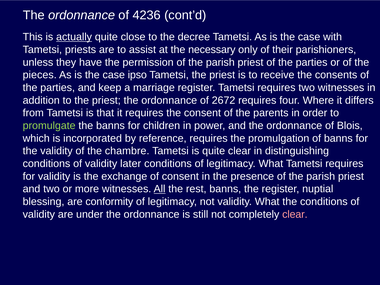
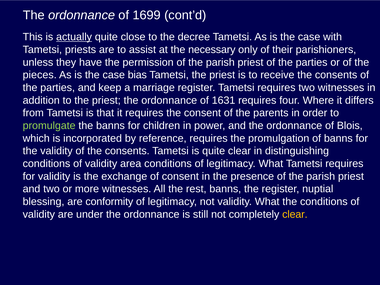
4236: 4236 -> 1699 (147, 15)
ipso: ipso -> bias (137, 75)
2672: 2672 -> 1631 (224, 100)
of the chambre: chambre -> consents (127, 151)
later: later -> area (131, 164)
All underline: present -> none (160, 189)
clear colour: pink -> yellow (295, 214)
